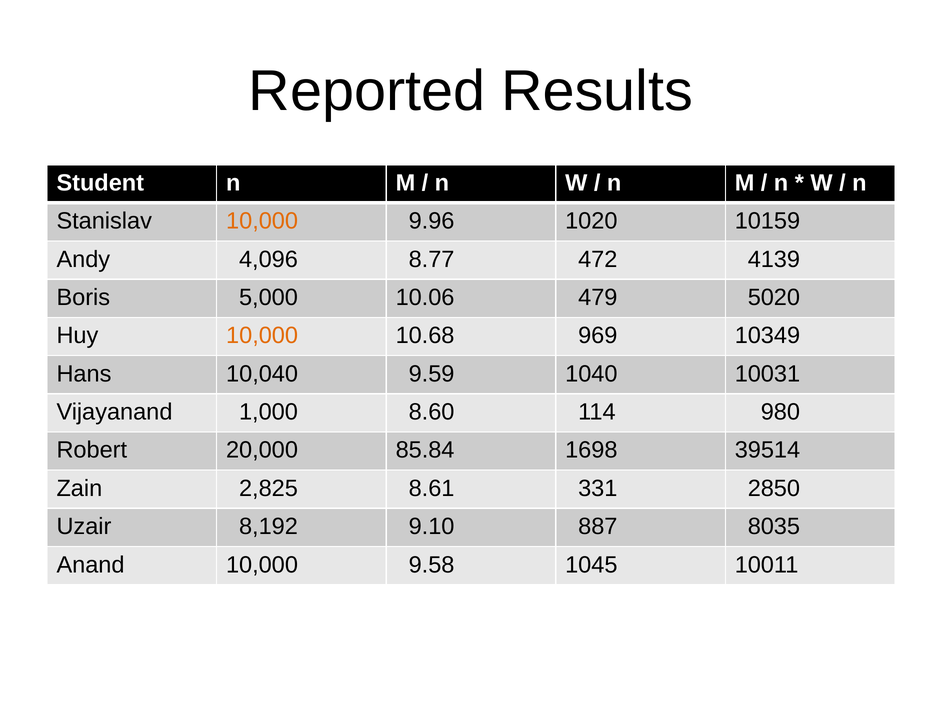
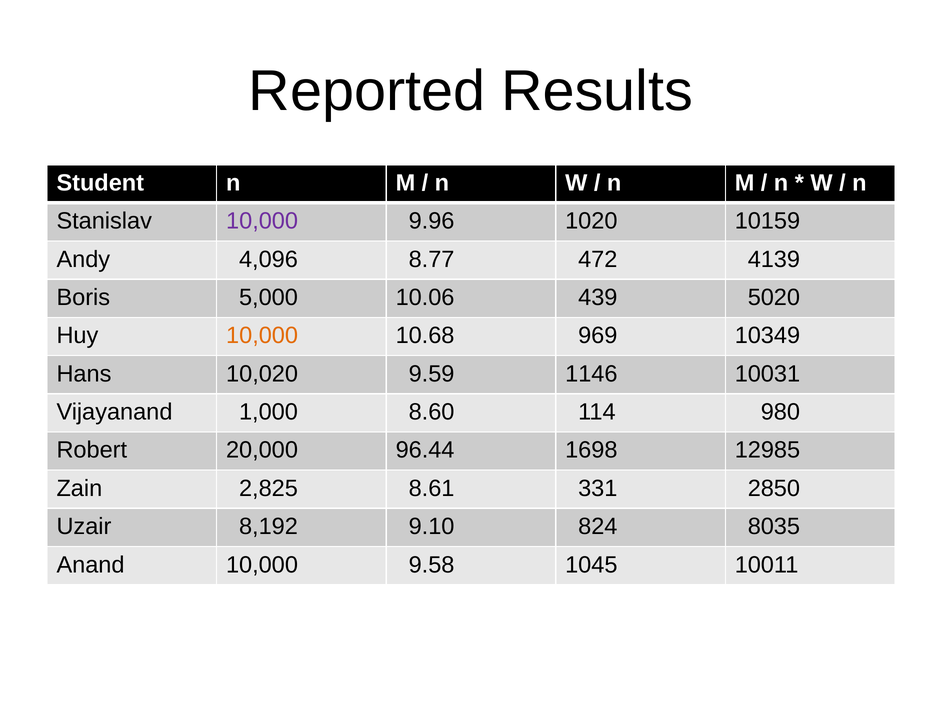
10,000 colour: orange -> purple (262, 221)
479: 479 -> 439 (598, 298)
10,040: 10,040 -> 10,020 (262, 374)
1040: 1040 -> 1146 (591, 374)
85.84: 85.84 -> 96.44 (425, 451)
39514: 39514 -> 12985 (767, 451)
887: 887 -> 824 (598, 527)
